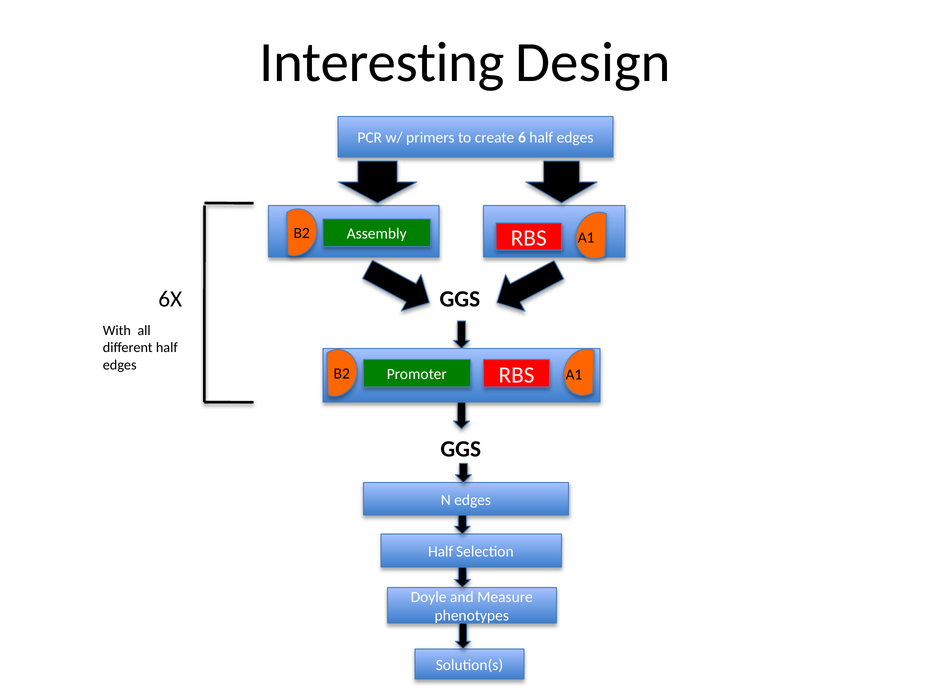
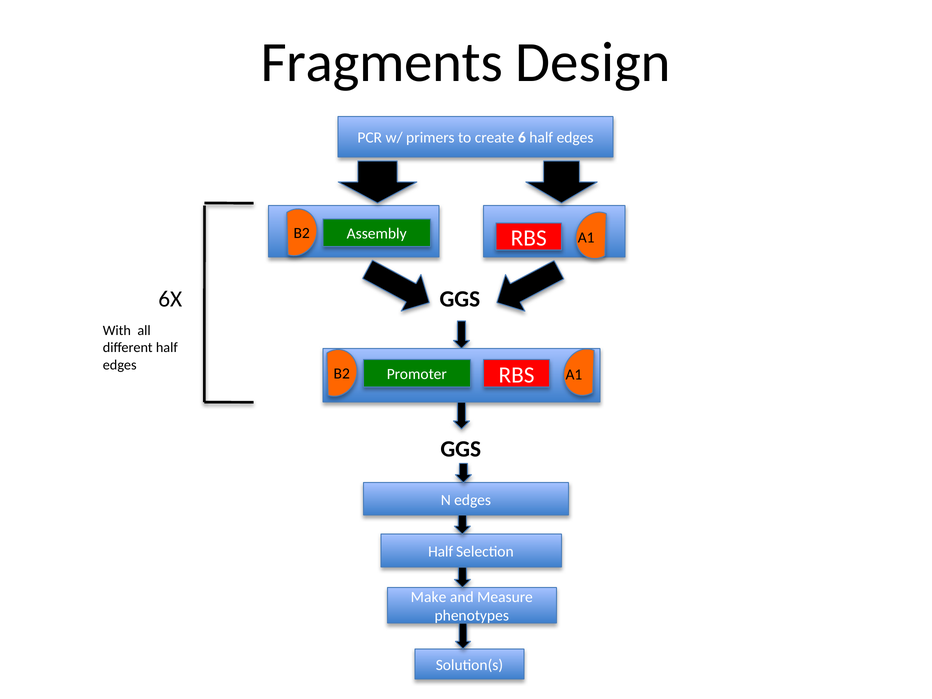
Interesting: Interesting -> Fragments (382, 62)
Doyle: Doyle -> Make (429, 597)
